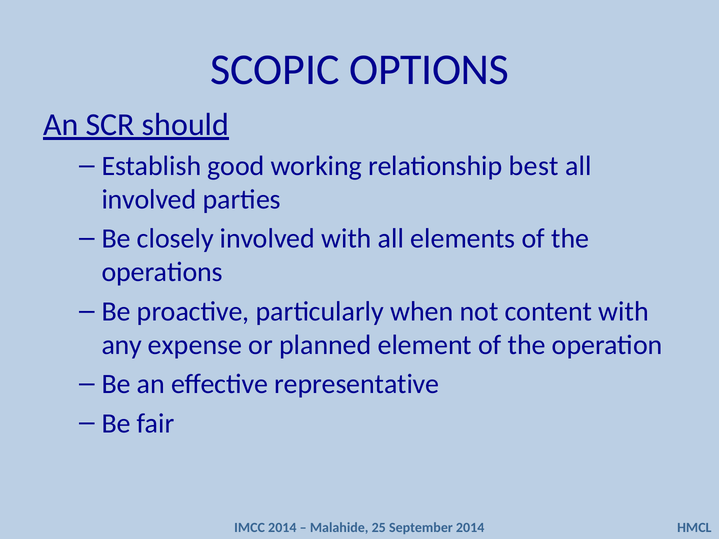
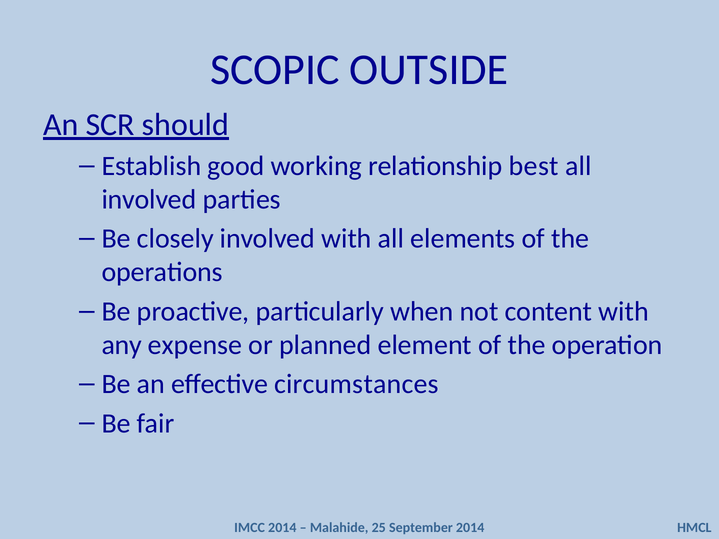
OPTIONS: OPTIONS -> OUTSIDE (429, 70)
representative: representative -> circumstances (357, 384)
